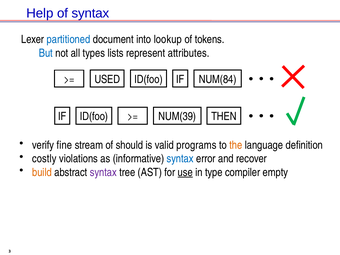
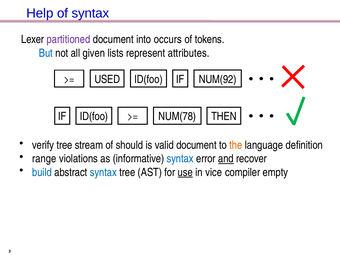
partitioned colour: blue -> purple (68, 39)
lookup: lookup -> occurs (168, 39)
types: types -> given (94, 53)
NUM(84: NUM(84 -> NUM(92 (218, 79)
NUM(39: NUM(39 -> NUM(78 (177, 117)
verify fine: fine -> tree (64, 145)
valid programs: programs -> document (196, 145)
costly: costly -> range (44, 159)
and underline: none -> present (226, 159)
build colour: orange -> blue (42, 172)
syntax colour: purple -> blue (103, 172)
type: type -> vice (214, 172)
